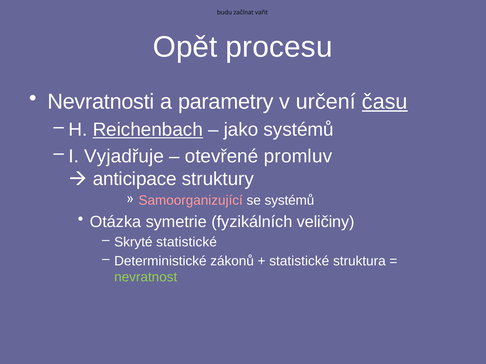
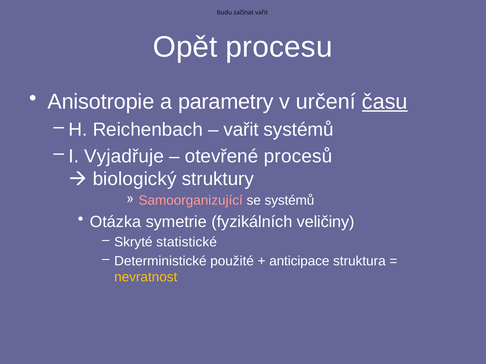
Nevratnosti: Nevratnosti -> Anisotropie (101, 102)
Reichenbach underline: present -> none (148, 130)
jako: jako -> vařit (241, 130)
promluv: promluv -> procesů (298, 156)
anticipace: anticipace -> biologický (135, 179)
zákonů: zákonů -> použité (232, 261)
statistické: statistické -> anticipace (299, 261)
nevratnost colour: light green -> yellow (146, 277)
